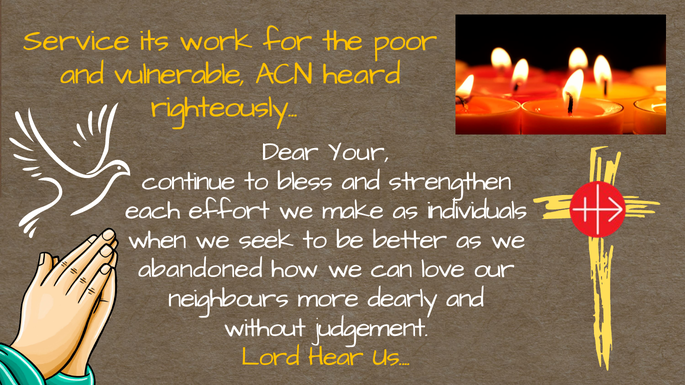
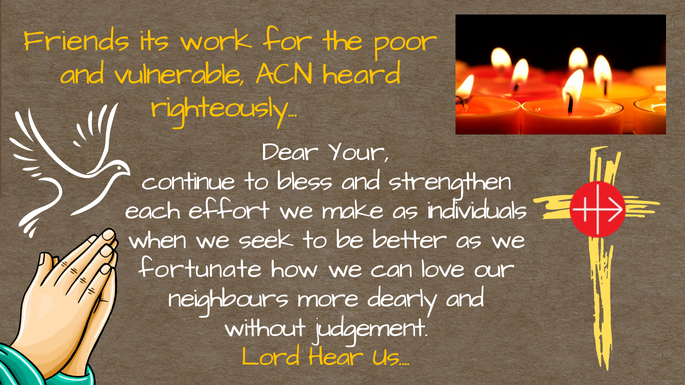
Service: Service -> Friends (77, 40)
abandoned: abandoned -> fortunate (200, 269)
